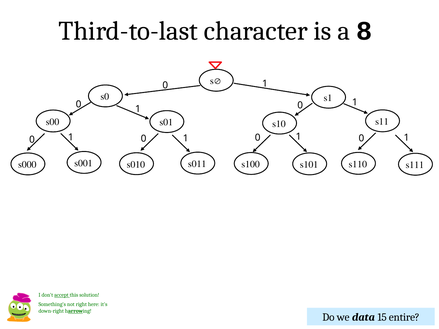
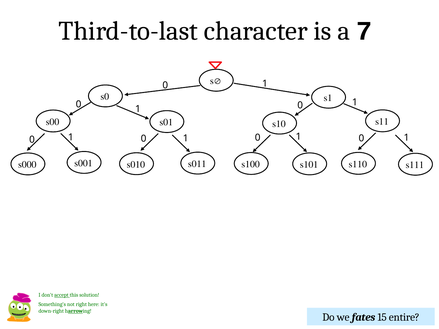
8: 8 -> 7 (364, 31)
data: data -> fates (364, 318)
